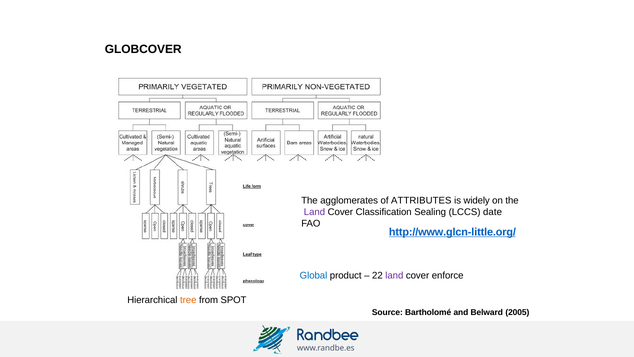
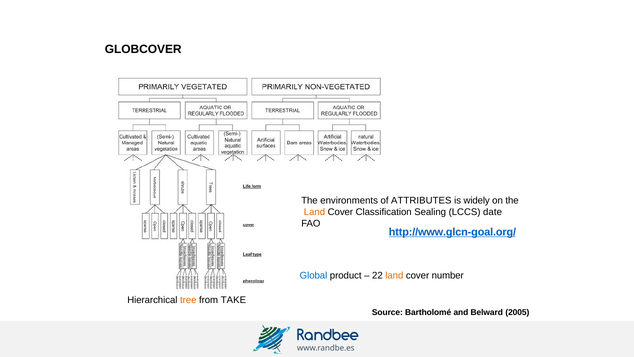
agglomerates: agglomerates -> environments (349, 201)
Land colour: purple -> orange (314, 212)
http://www.glcn-little.org/: http://www.glcn-little.org/ -> http://www.glcn-goal.org/ (452, 232)
land colour: purple -> orange (394, 275)
enforce: enforce -> number (448, 275)
SPOT: SPOT -> TAKE (233, 300)
